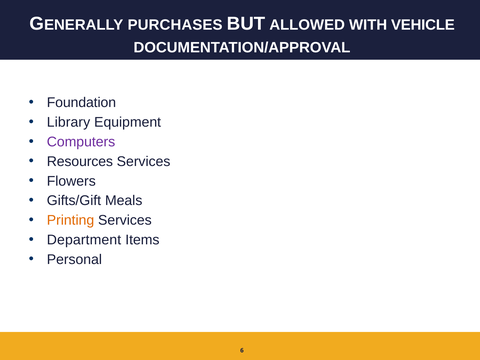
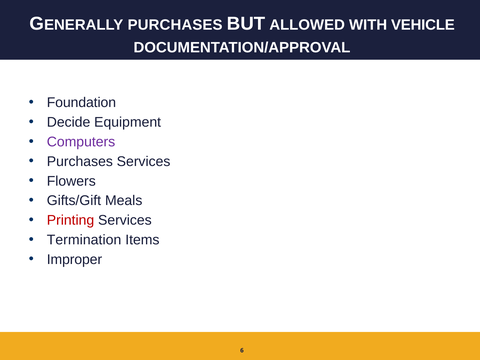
Library: Library -> Decide (69, 122)
Resources: Resources -> Purchases (80, 161)
Printing colour: orange -> red (71, 220)
Department: Department -> Termination (84, 240)
Personal: Personal -> Improper (74, 259)
